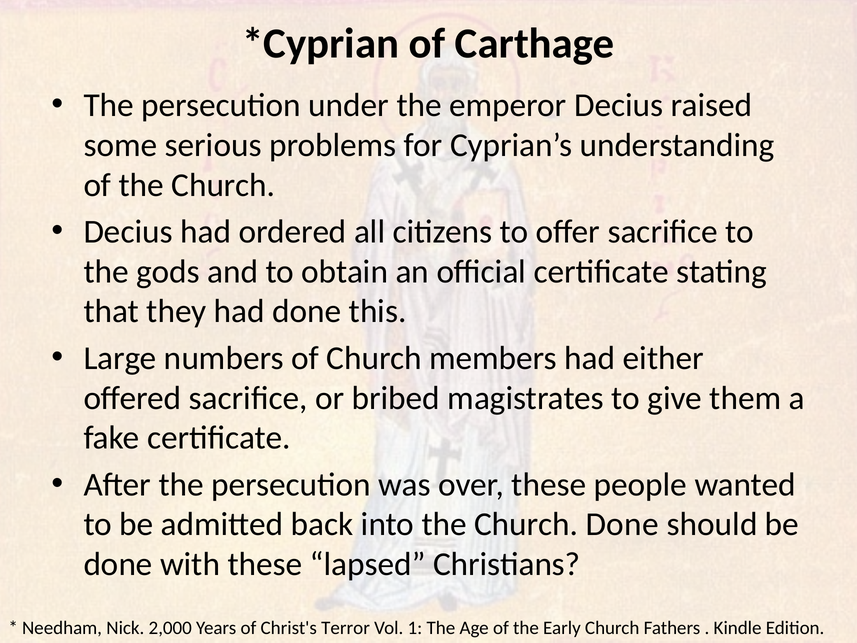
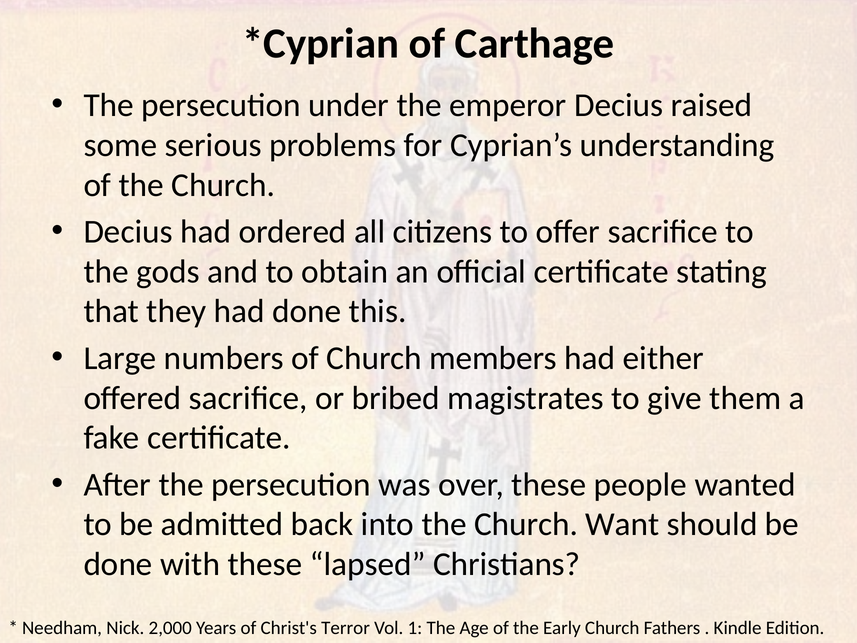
Church Done: Done -> Want (622, 524)
